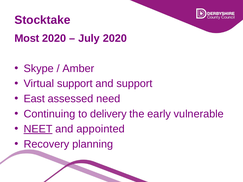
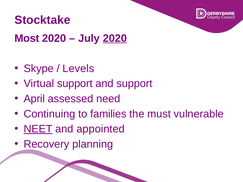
2020 underline: none -> present (115, 38)
Amber: Amber -> Levels (78, 69)
East: East -> April (34, 99)
delivery: delivery -> families (108, 114)
early: early -> must (159, 114)
